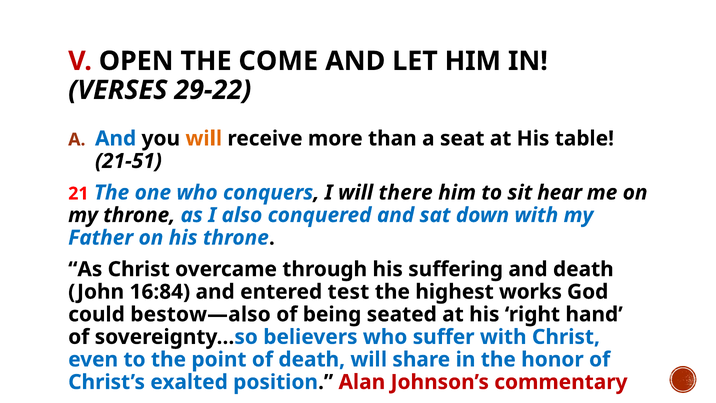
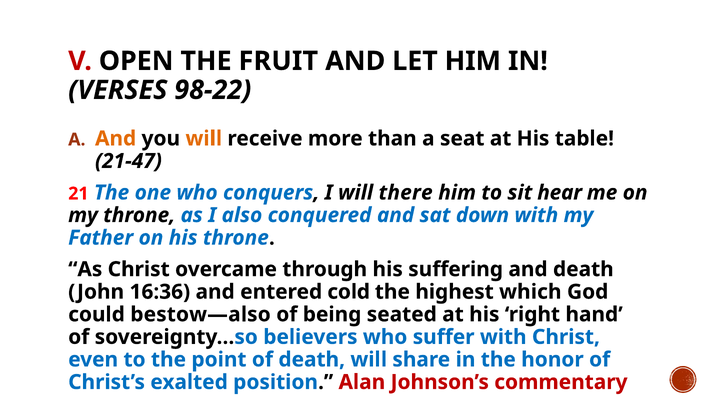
COME: COME -> FRUIT (278, 61)
29-22: 29-22 -> 98-22 (213, 90)
And colour: blue -> orange (116, 138)
21-51: 21-51 -> 21-47 (128, 161)
16:84: 16:84 -> 16:36 (160, 292)
test: test -> cold (349, 292)
works: works -> which (530, 292)
